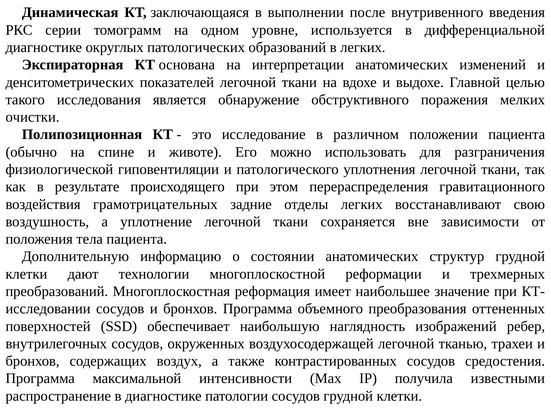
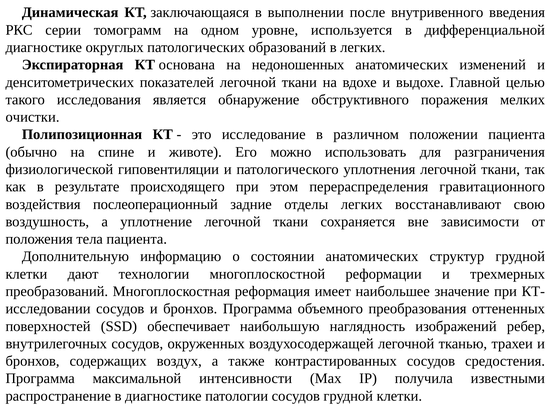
интерпретации: интерпретации -> недоношенных (298, 65)
грамотрицательных: грамотрицательных -> послеоперационный (155, 204)
